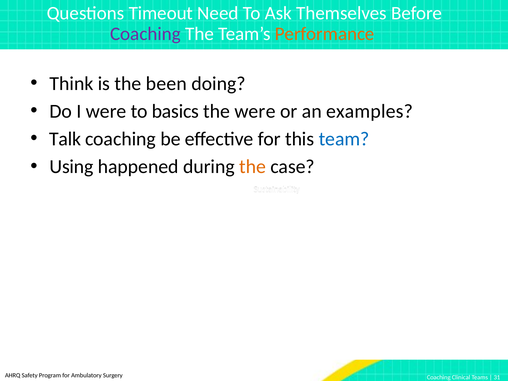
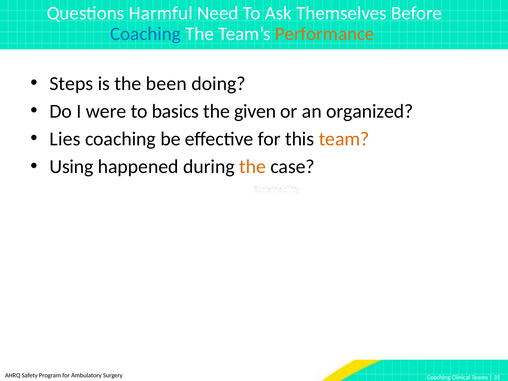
Timeout: Timeout -> Harmful (161, 13)
Coaching colour: purple -> blue (145, 34)
Think: Think -> Steps (71, 84)
the were: were -> given (255, 111)
examples: examples -> organized (370, 111)
Talk: Talk -> Lies (65, 139)
team colour: blue -> orange (344, 139)
